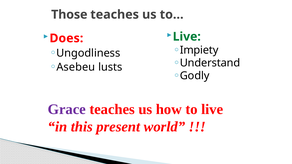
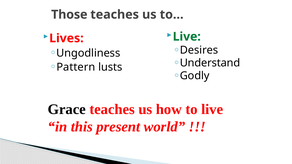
Does: Does -> Lives (66, 38)
Impiety: Impiety -> Desires (199, 50)
Asebeu: Asebeu -> Pattern (76, 67)
Grace colour: purple -> black (67, 109)
